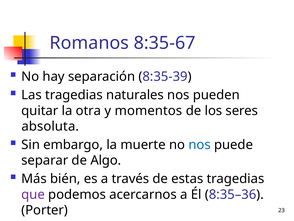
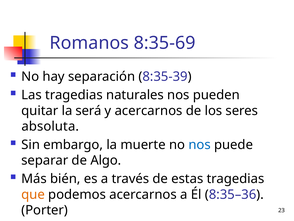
8:35-67: 8:35-67 -> 8:35-69 (165, 43)
otra: otra -> será (89, 110)
y momentos: momentos -> acercarnos (149, 110)
que colour: purple -> orange (33, 194)
